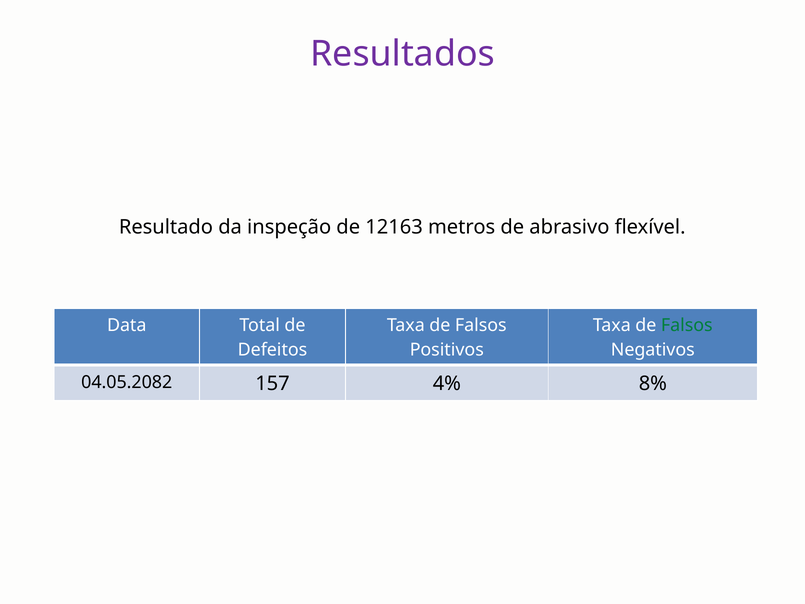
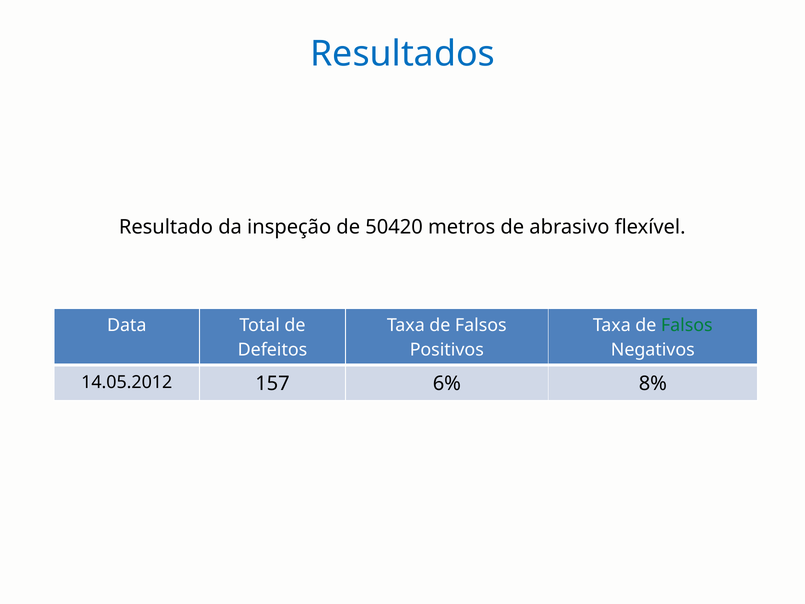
Resultados colour: purple -> blue (402, 54)
12163: 12163 -> 50420 (394, 227)
04.05.2082: 04.05.2082 -> 14.05.2012 (127, 382)
4%: 4% -> 6% (447, 384)
